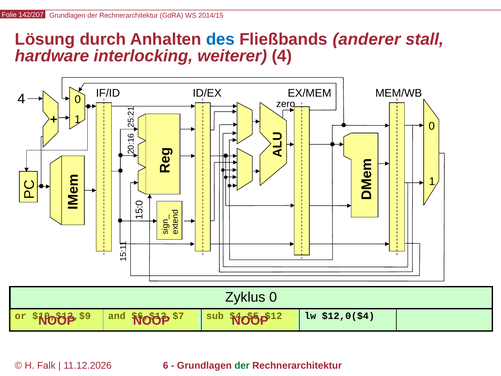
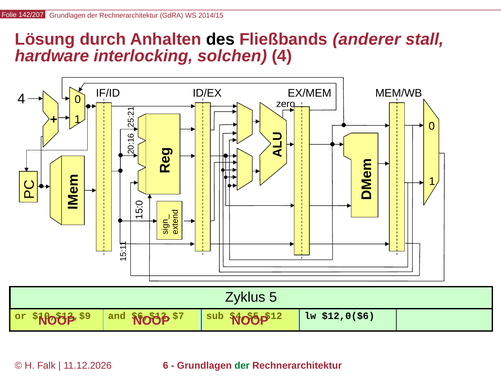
des colour: blue -> black (220, 39)
weiterer: weiterer -> solchen (232, 56)
Zyklus 0: 0 -> 5 (273, 297)
$12,0($4: $12,0($4 -> $12,0($6 (348, 316)
